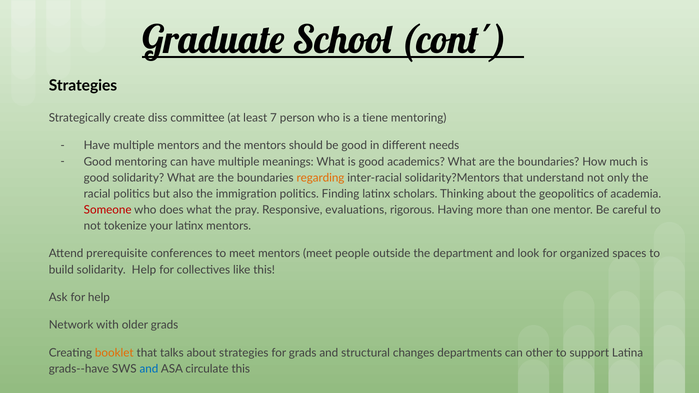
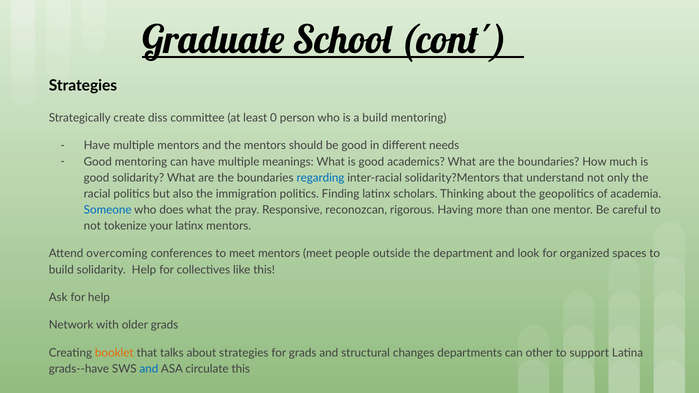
7: 7 -> 0 (273, 118)
a tiene: tiene -> build (375, 118)
regarding colour: orange -> blue (320, 178)
Someone colour: red -> blue (108, 210)
evaluations: evaluations -> reconozcan (356, 210)
prerequisite: prerequisite -> overcoming (117, 254)
